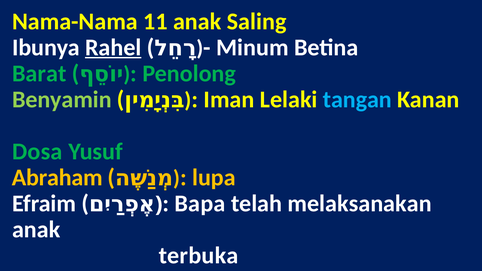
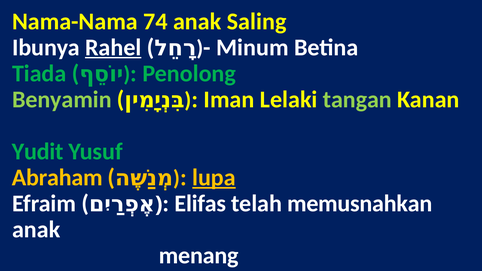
11: 11 -> 74 (155, 21)
Barat: Barat -> Tiada (39, 73)
tangan colour: light blue -> light green (357, 100)
Dosa: Dosa -> Yudit (38, 152)
lupa underline: none -> present (214, 178)
Bapa: Bapa -> Elifas (200, 204)
melaksanakan: melaksanakan -> memusnahkan (360, 204)
terbuka: terbuka -> menang (199, 256)
